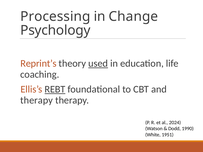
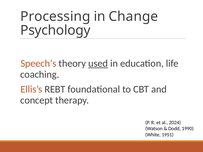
Reprint’s: Reprint’s -> Speech’s (38, 64)
REBT underline: present -> none (55, 89)
therapy: therapy -> concept (37, 100)
